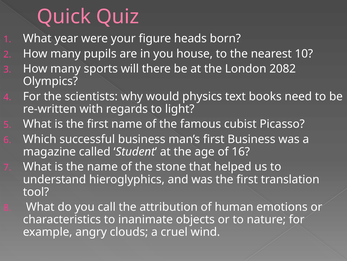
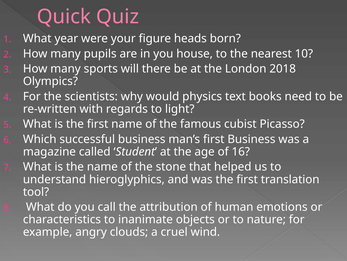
2082: 2082 -> 2018 (283, 69)
